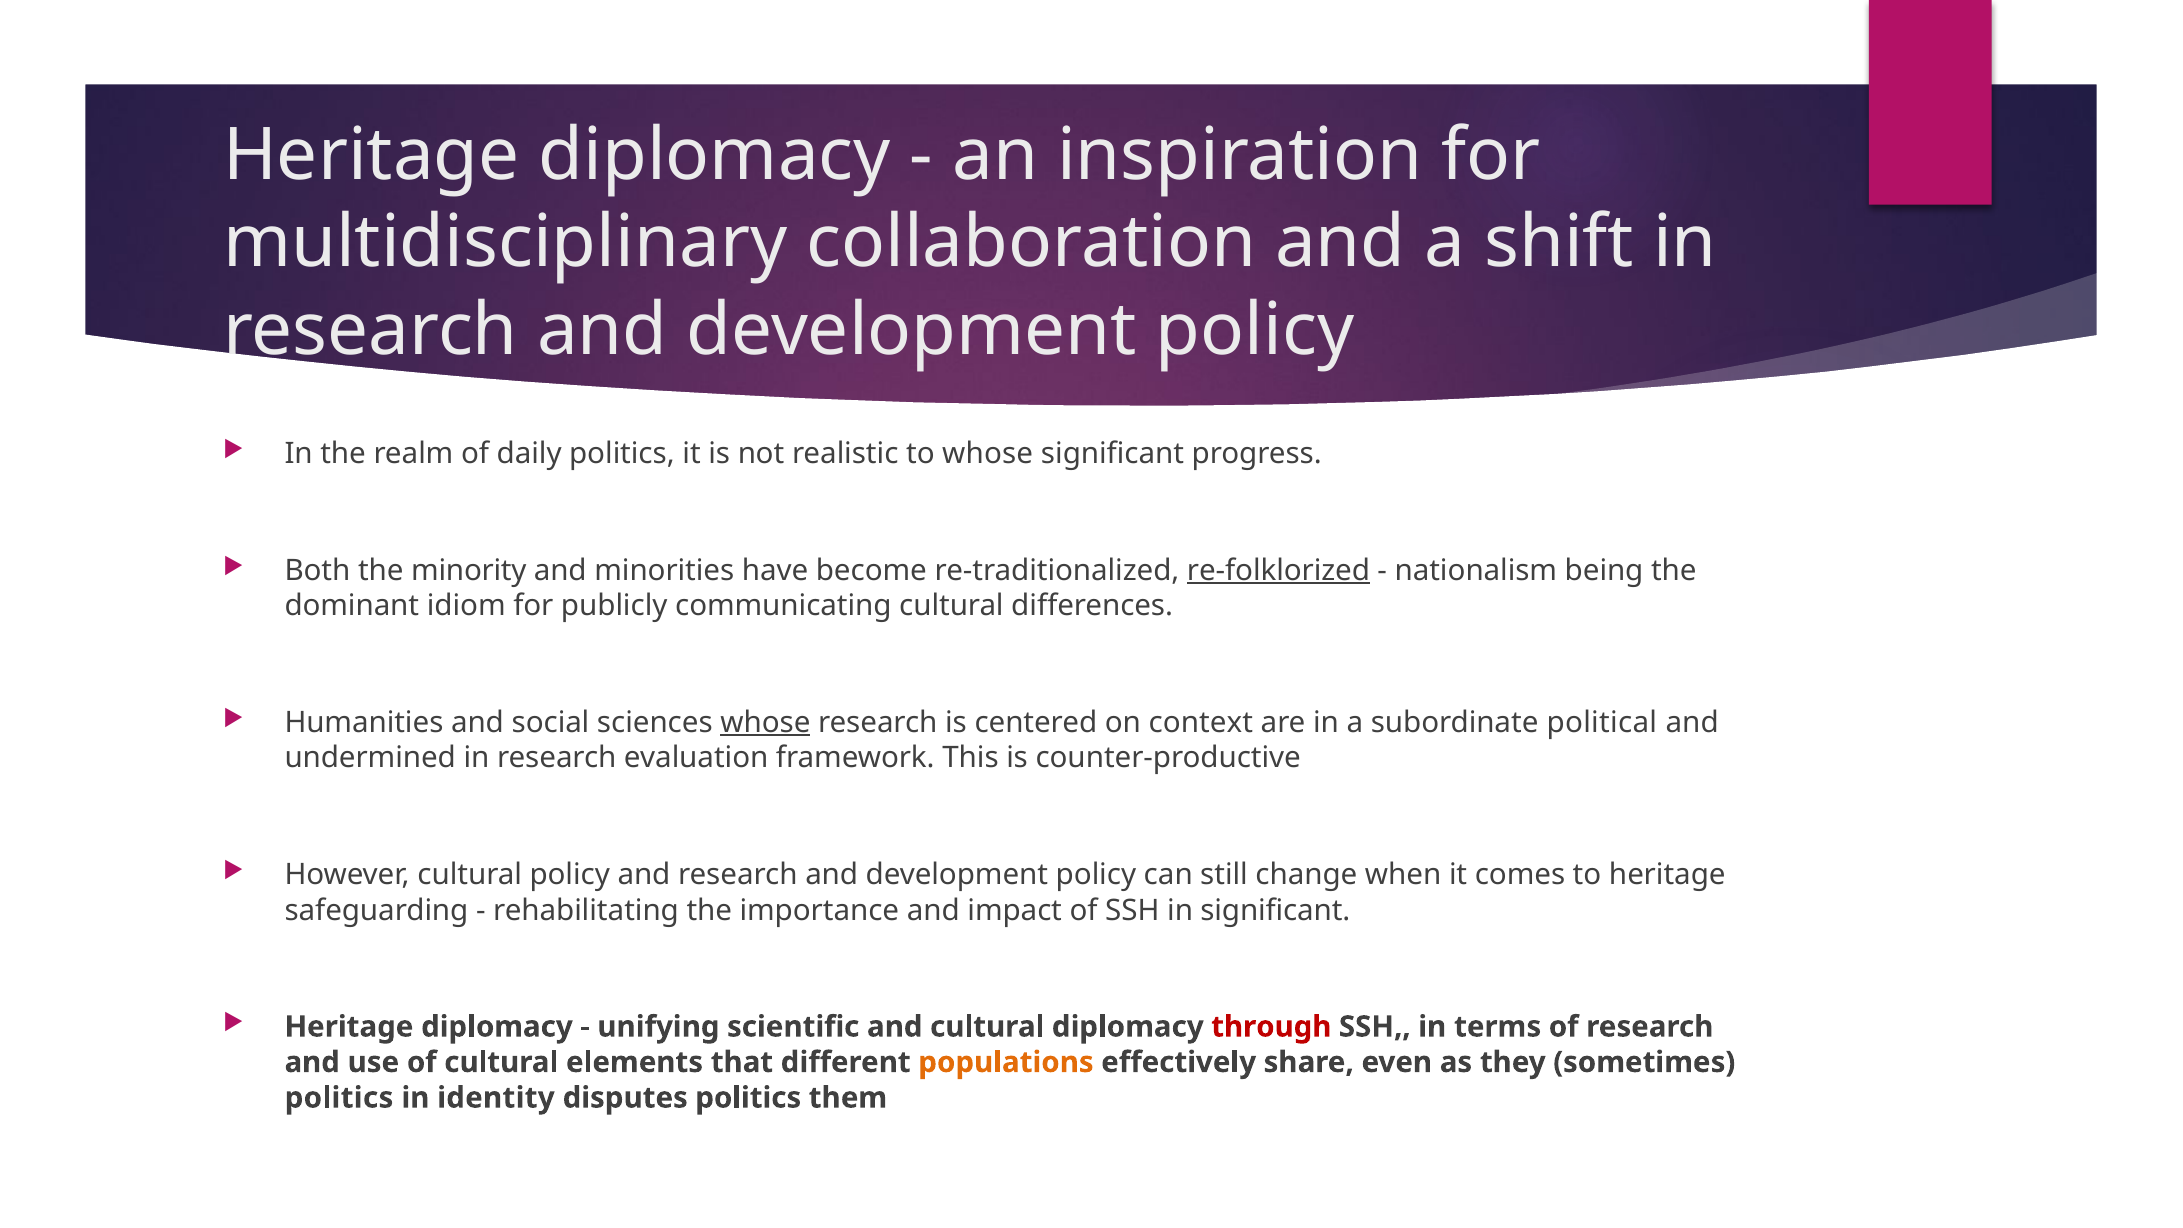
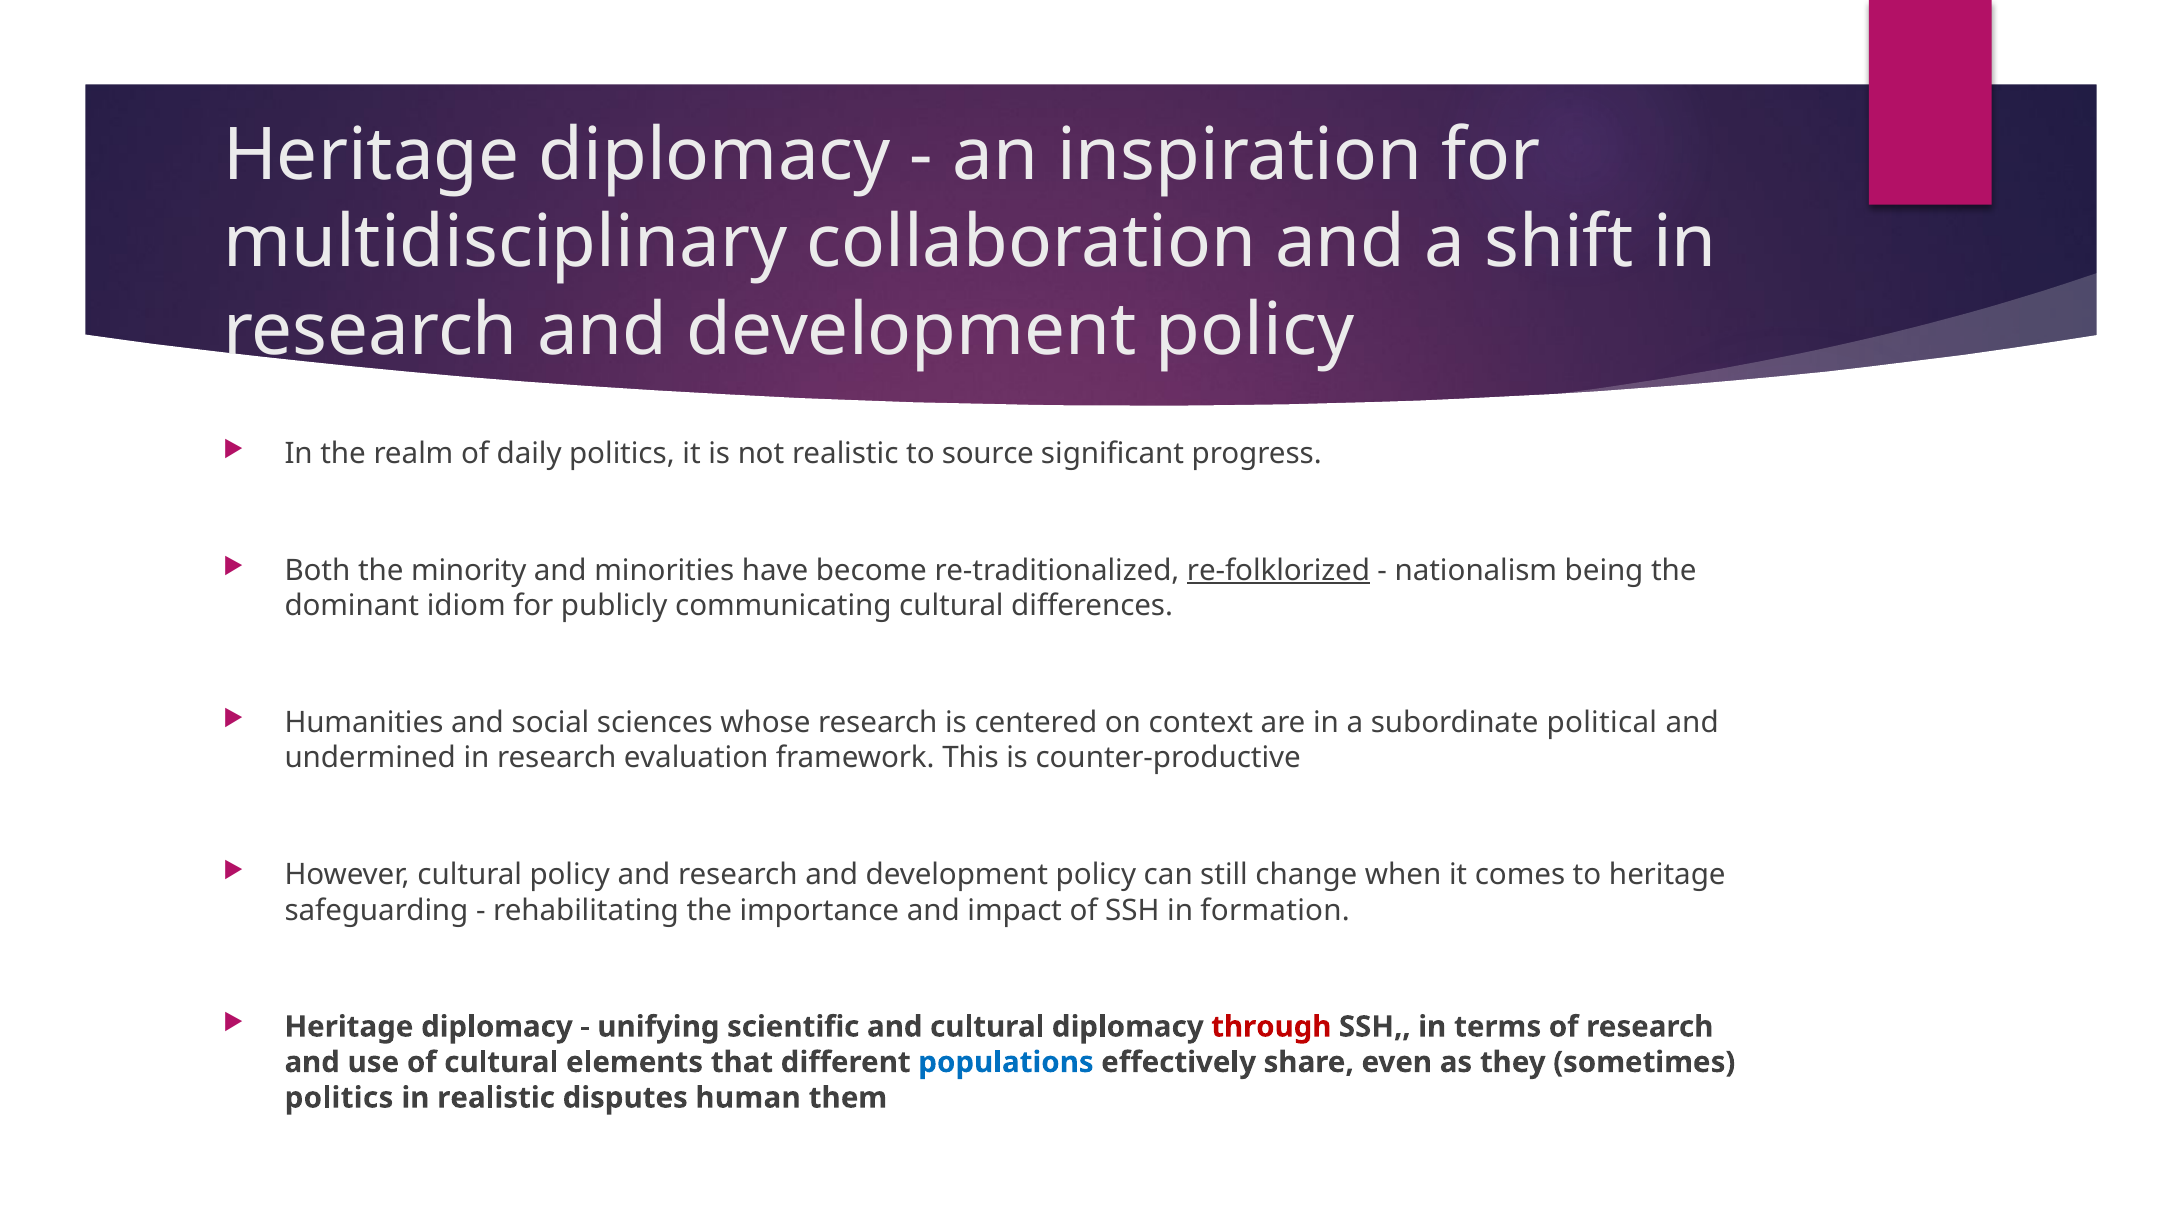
to whose: whose -> source (988, 454)
whose underline: present -> none (765, 723)
in significant: significant -> formation (1275, 910)
populations colour: orange -> blue (1006, 1062)
in identity: identity -> realistic (496, 1098)
disputes politics: politics -> human (748, 1098)
